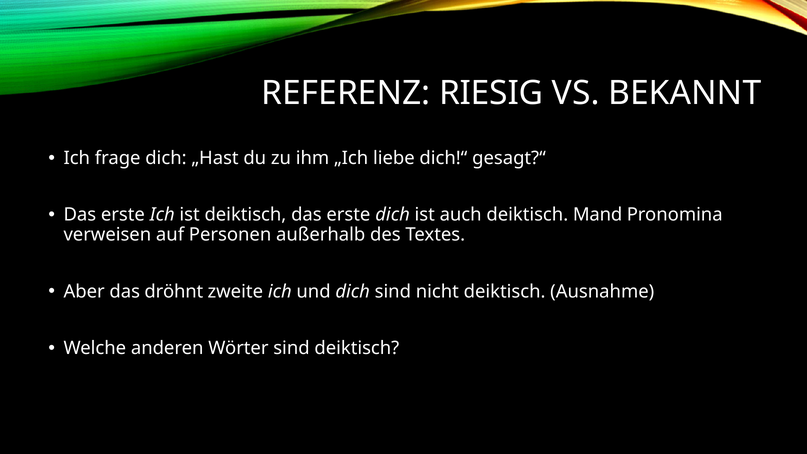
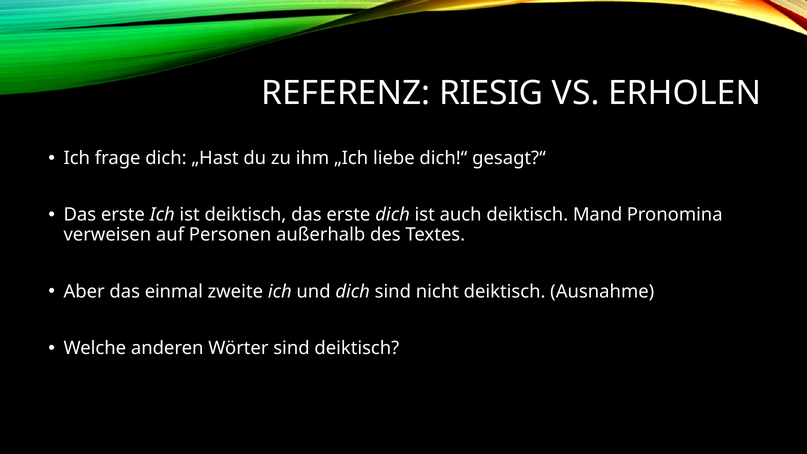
BEKANNT: BEKANNT -> ERHOLEN (685, 93)
dröhnt: dröhnt -> einmal (174, 292)
